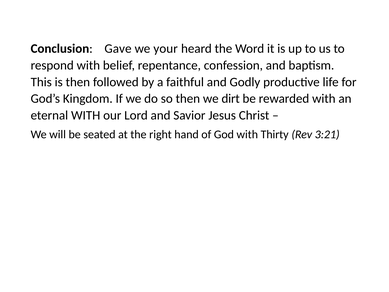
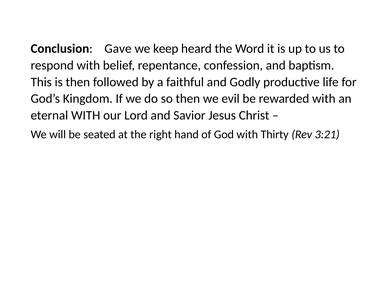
your: your -> keep (166, 49)
dirt: dirt -> evil (231, 99)
